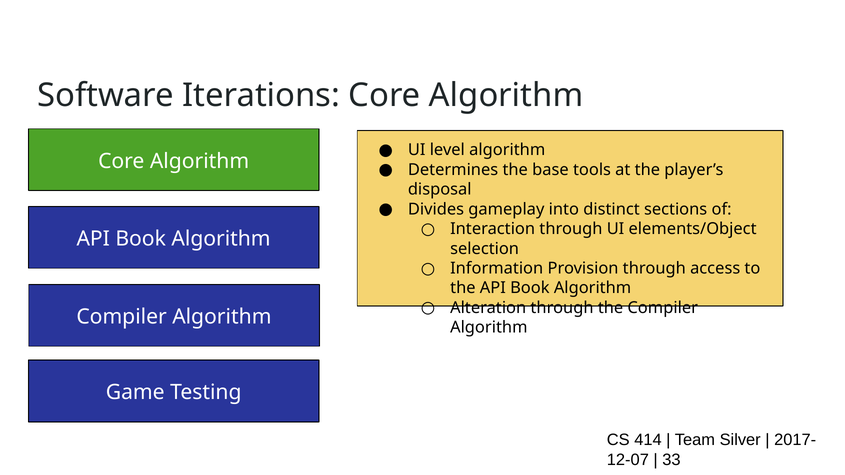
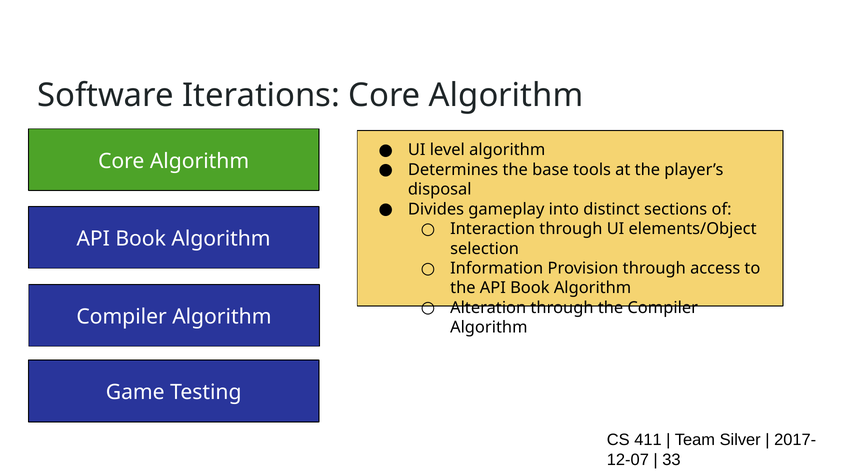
414: 414 -> 411 (648, 440)
